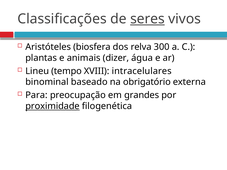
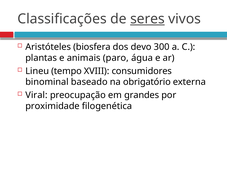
relva: relva -> devo (141, 47)
dizer: dizer -> paro (116, 58)
intracelulares: intracelulares -> consumidores (142, 71)
Para: Para -> Viral (36, 95)
proximidade underline: present -> none (53, 106)
